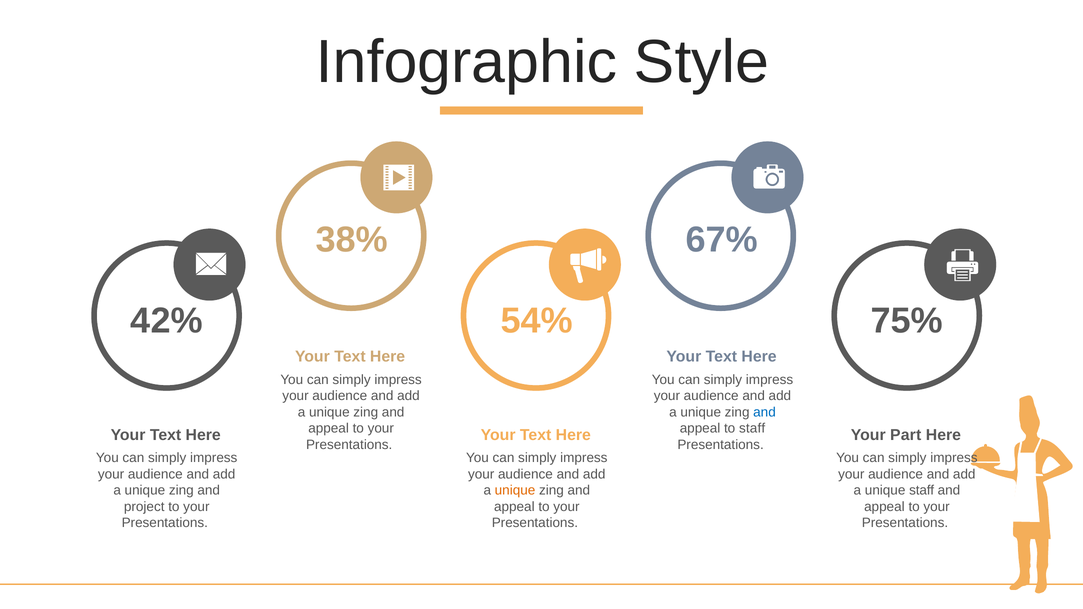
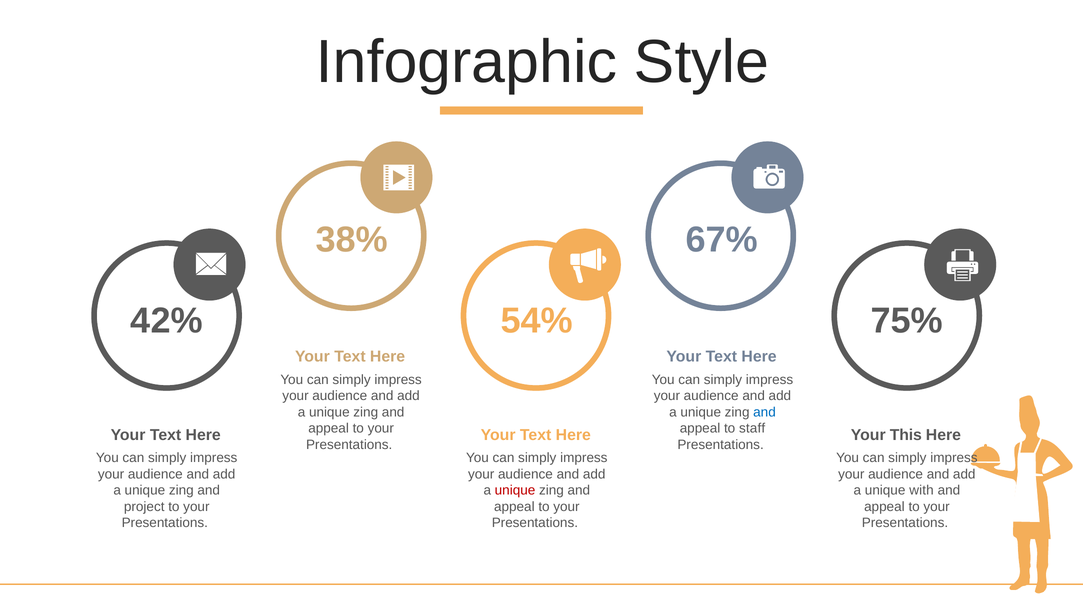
Part: Part -> This (906, 435)
unique colour: orange -> red (515, 491)
unique staff: staff -> with (921, 491)
